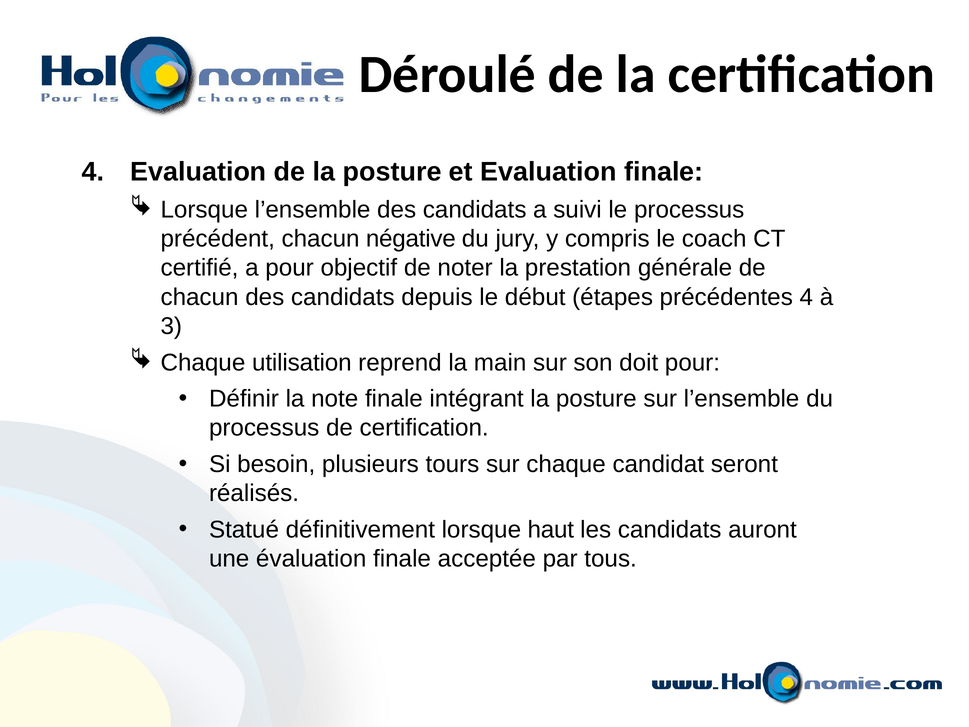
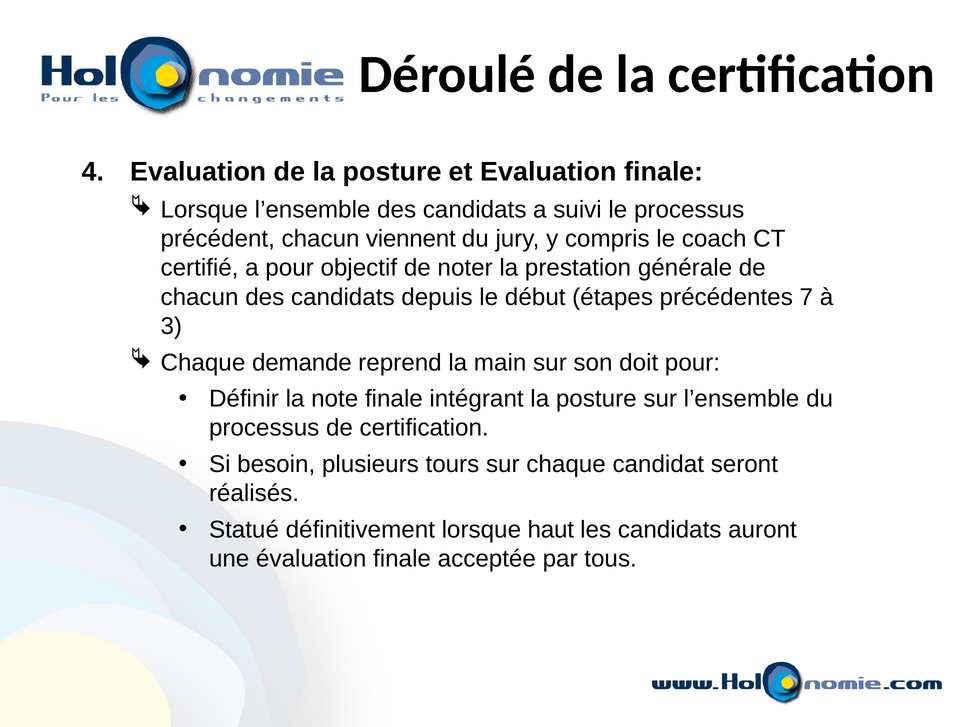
négative: négative -> viennent (411, 239)
précédentes 4: 4 -> 7 (806, 297)
utilisation: utilisation -> demande (302, 362)
